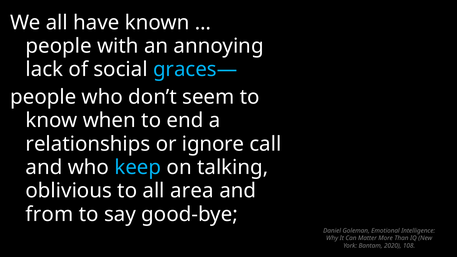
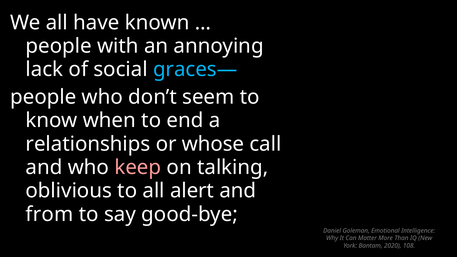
ignore: ignore -> whose (213, 144)
keep colour: light blue -> pink (138, 167)
area: area -> alert (192, 191)
